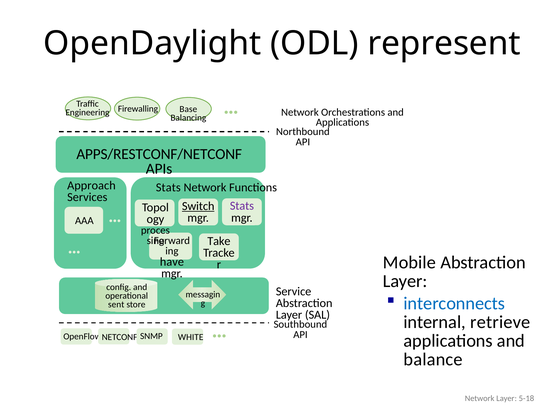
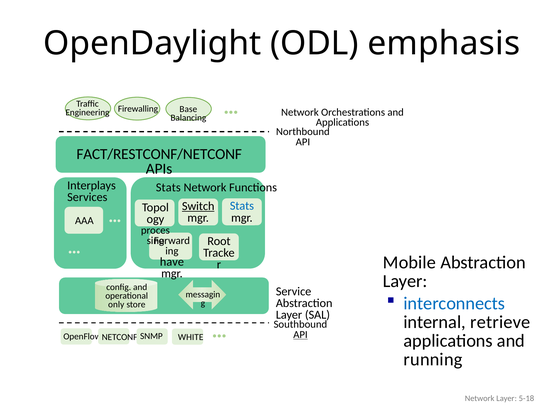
represent: represent -> emphasis (444, 43)
APPS/RESTCONF/NETCONF: APPS/RESTCONF/NETCONF -> FACT/RESTCONF/NETCONF (159, 154)
Approach: Approach -> Interplays (92, 186)
Stats colour: purple -> blue (242, 206)
Take: Take -> Root (219, 241)
sent: sent -> only (116, 305)
API underline: none -> present (300, 335)
balance: balance -> running (433, 360)
